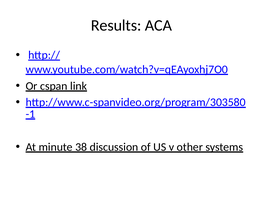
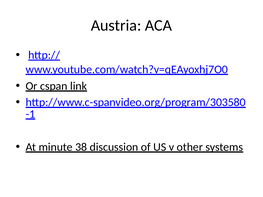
Results: Results -> Austria (116, 25)
